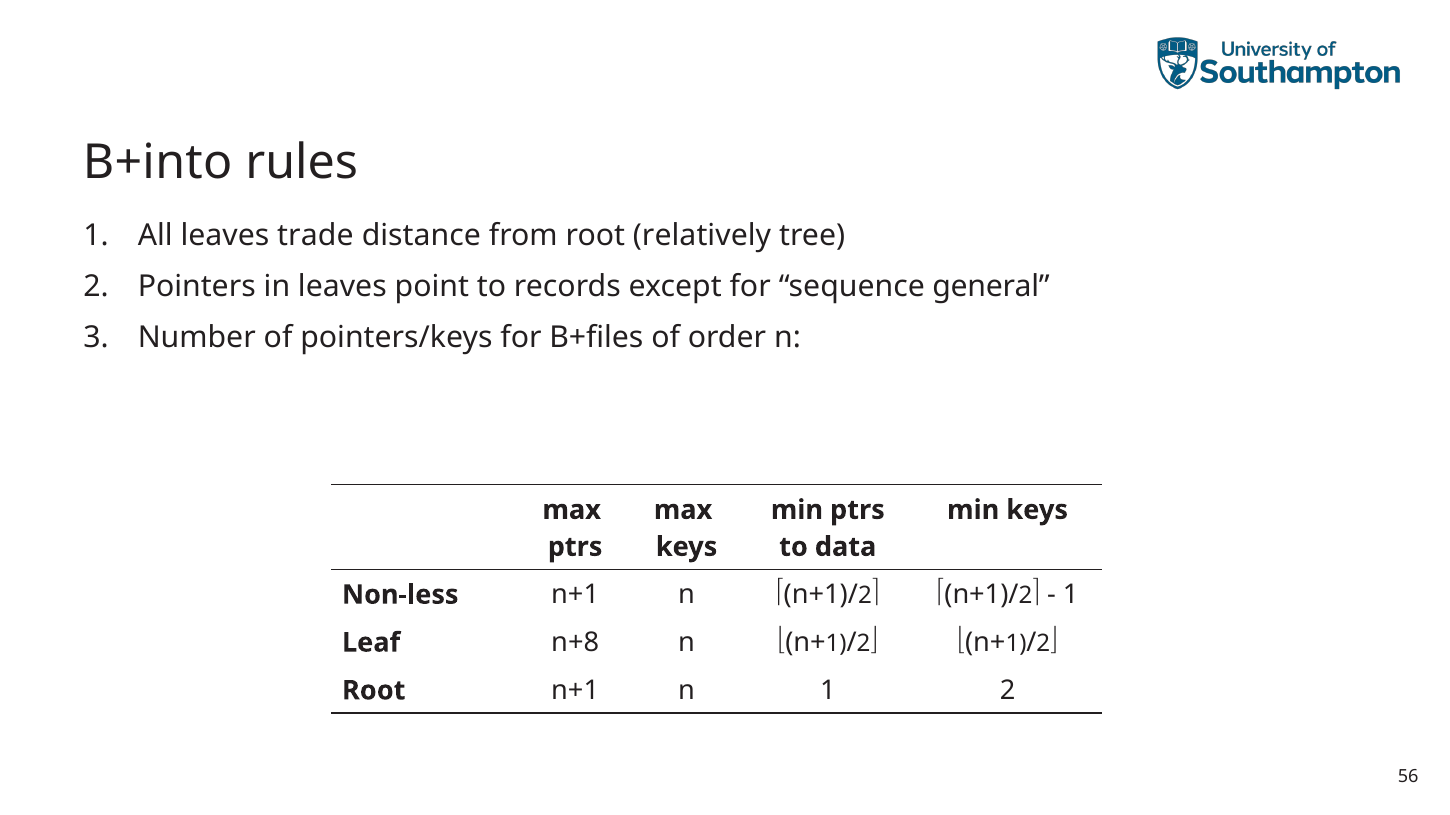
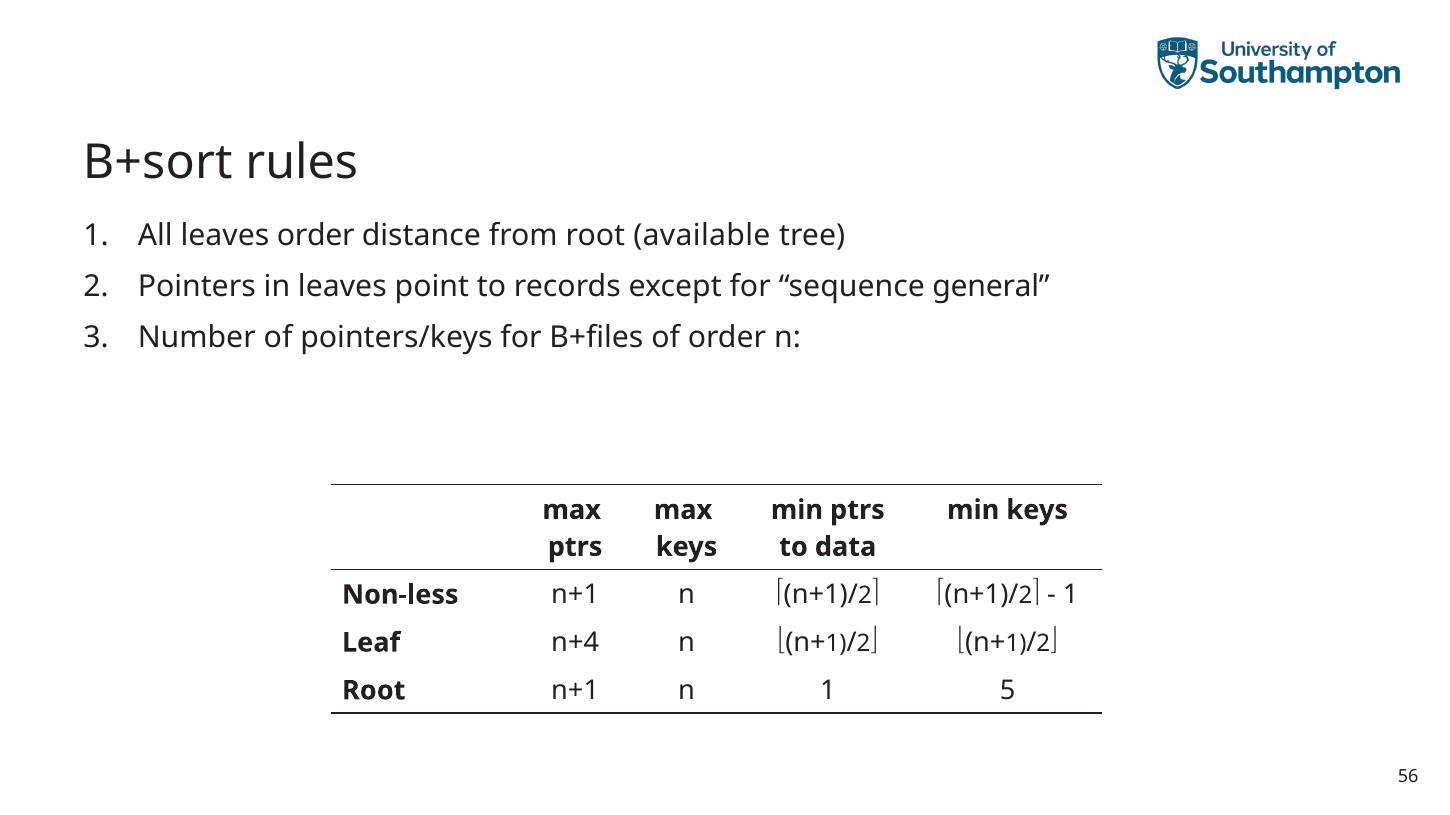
B+into: B+into -> B+sort (158, 163)
leaves trade: trade -> order (316, 235)
relatively: relatively -> available (702, 235)
n+8: n+8 -> n+4 (575, 643)
1 2: 2 -> 5 (1008, 691)
